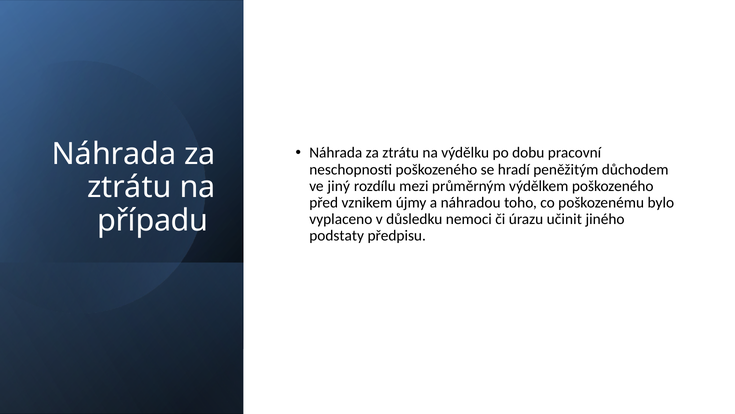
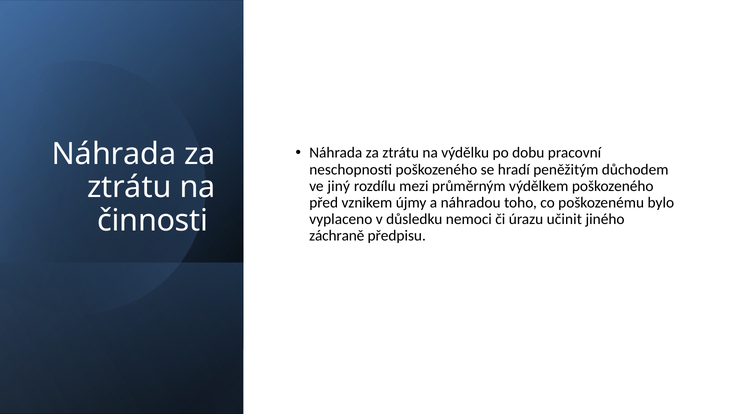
případu: případu -> činnosti (153, 220)
podstaty: podstaty -> záchraně (337, 236)
